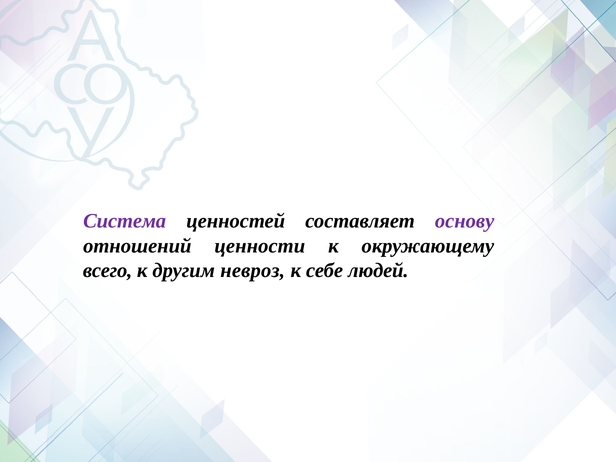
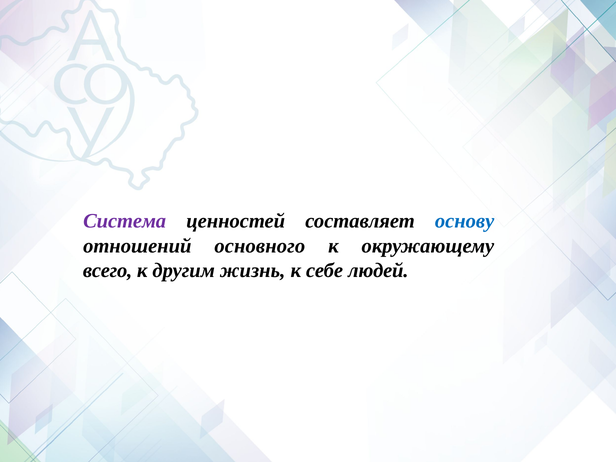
основу colour: purple -> blue (465, 221)
ценности: ценности -> основного (260, 246)
невроз: невроз -> жизнь (253, 270)
